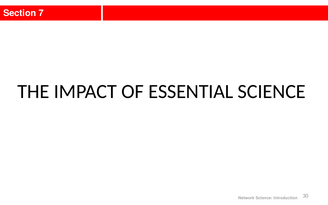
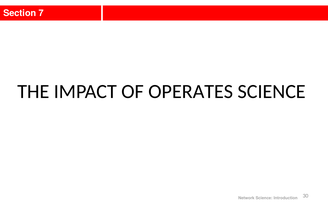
ESSENTIAL: ESSENTIAL -> OPERATES (191, 92)
